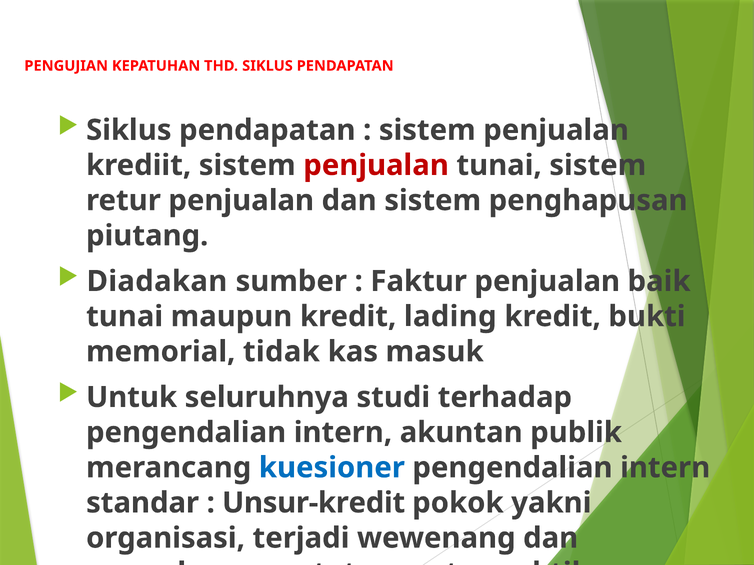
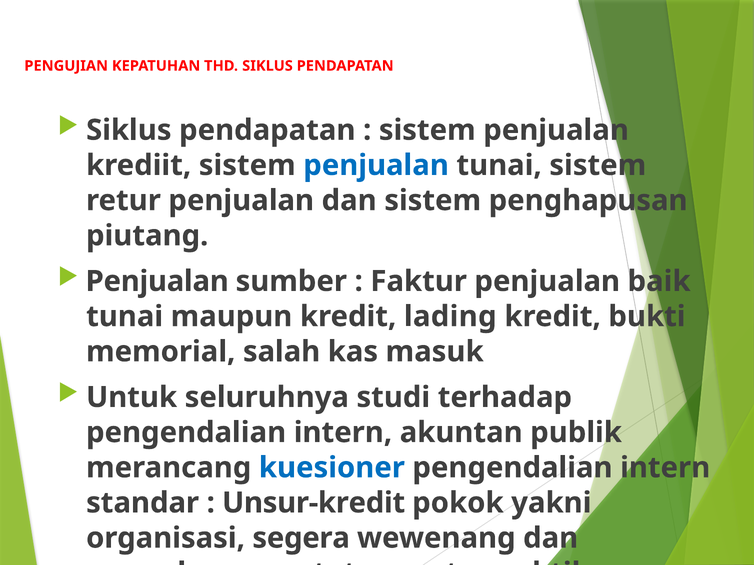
penjualan colour: red -> blue (376, 165)
Diadakan: Diadakan -> Penjualan (157, 282)
tidak: tidak -> salah (282, 352)
terjadi: terjadi -> segera (301, 538)
